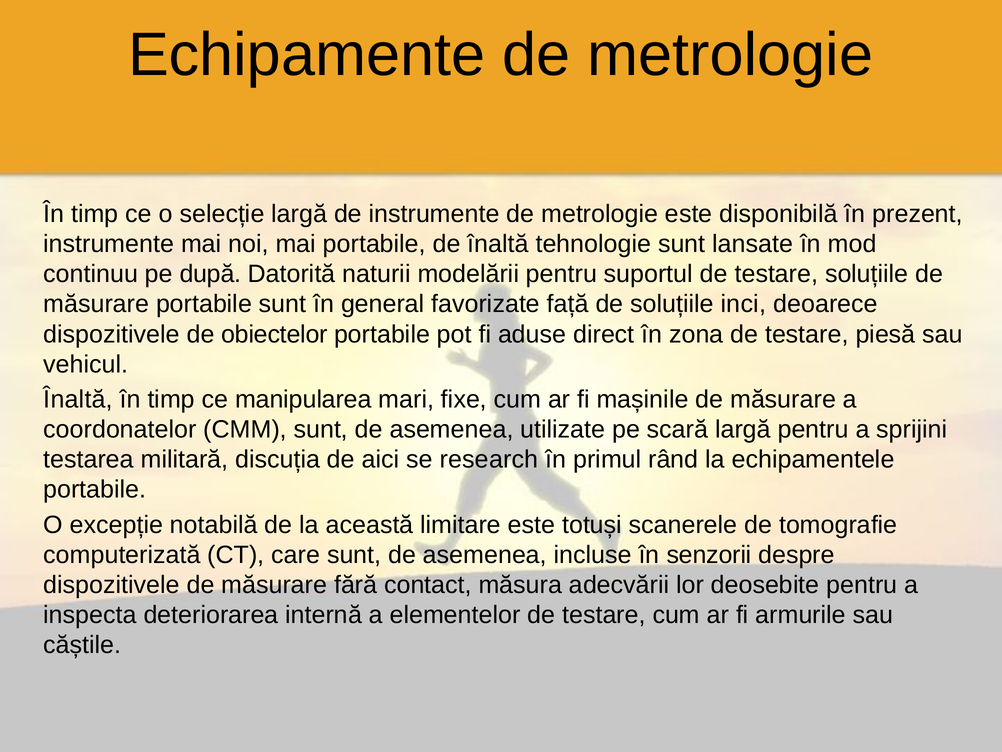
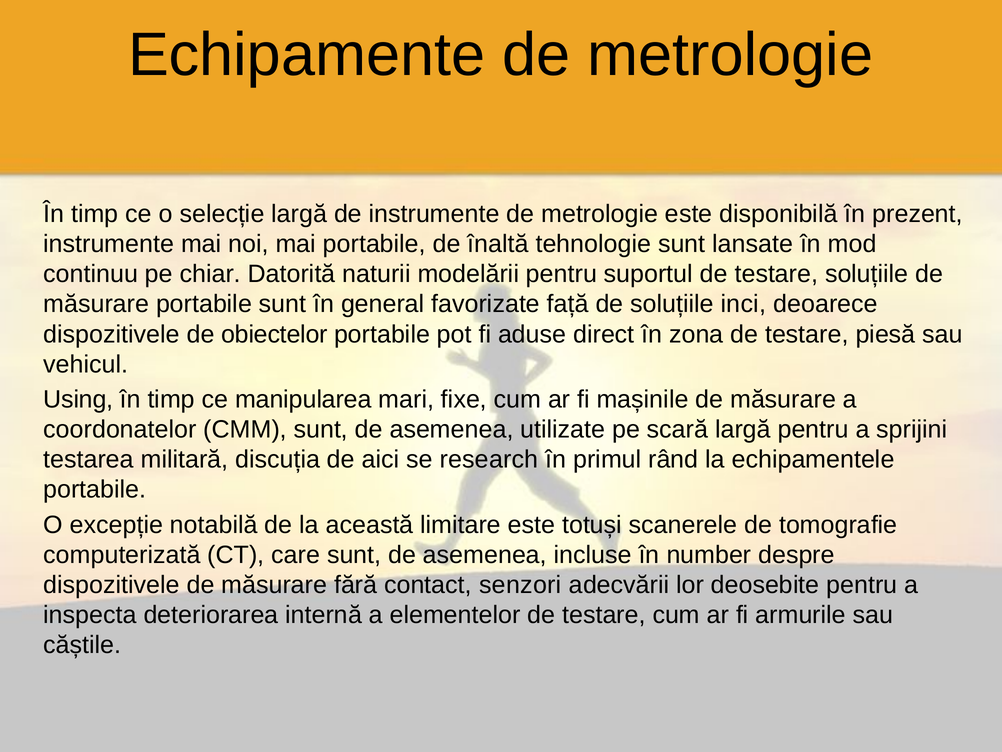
după: după -> chiar (210, 274)
Înaltă: Înaltă -> Using (78, 399)
senzorii: senzorii -> number (709, 555)
măsura: măsura -> senzori (520, 585)
